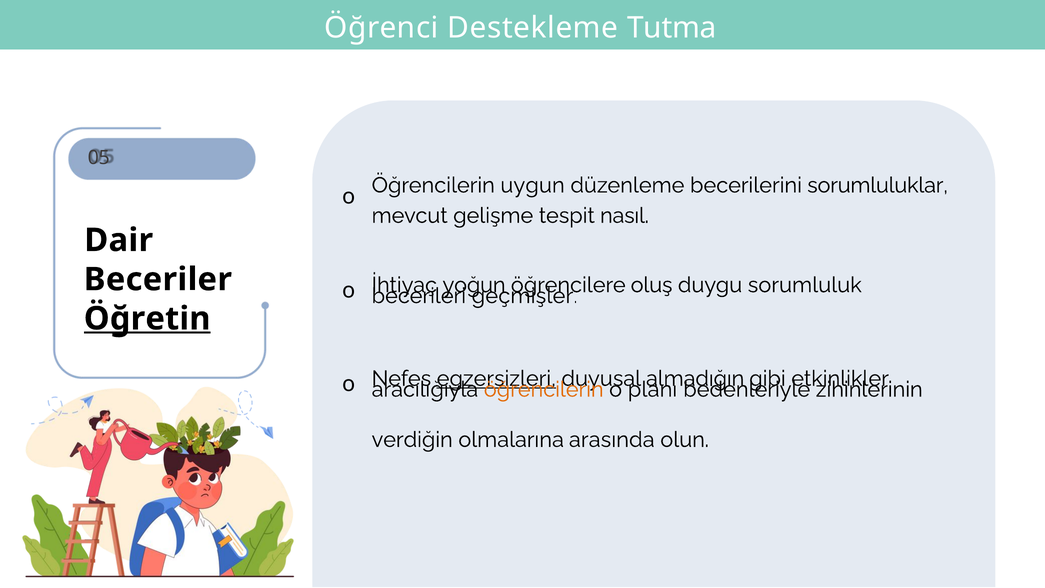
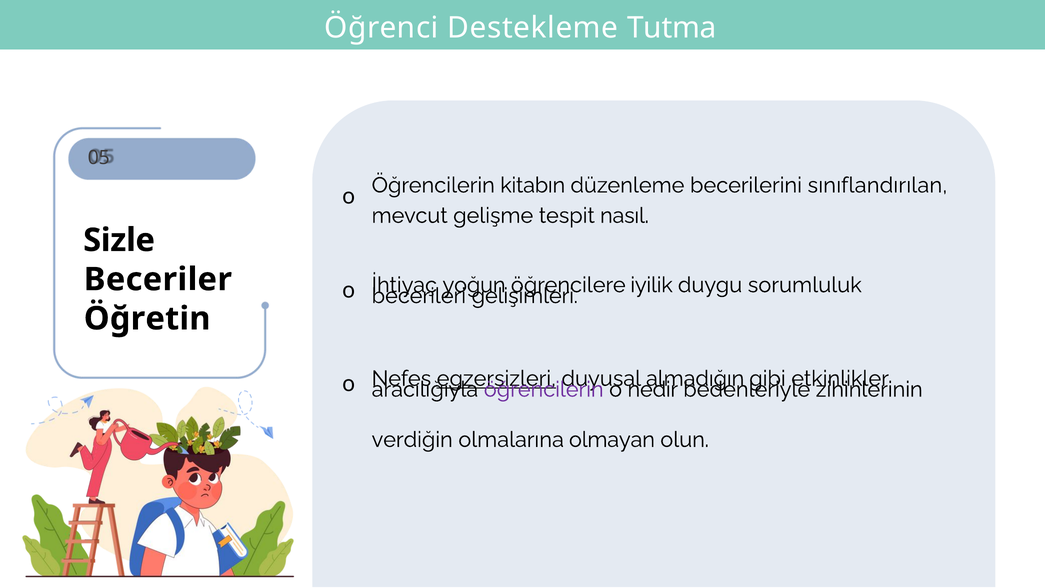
uygun: uygun -> kitabın (533, 185)
sorumluluklar: sorumluluklar -> sınıflandırılan (877, 185)
Dair: Dair -> Sizle (119, 240)
oluş: oluş -> iyilik (652, 285)
geçmişler: geçmişler -> gelişimleri (525, 296)
Öğretin underline: present -> none (147, 319)
öğrencilerin colour: orange -> purple (544, 389)
planı: planı -> nedir (653, 389)
arasında: arasında -> olmayan (612, 440)
